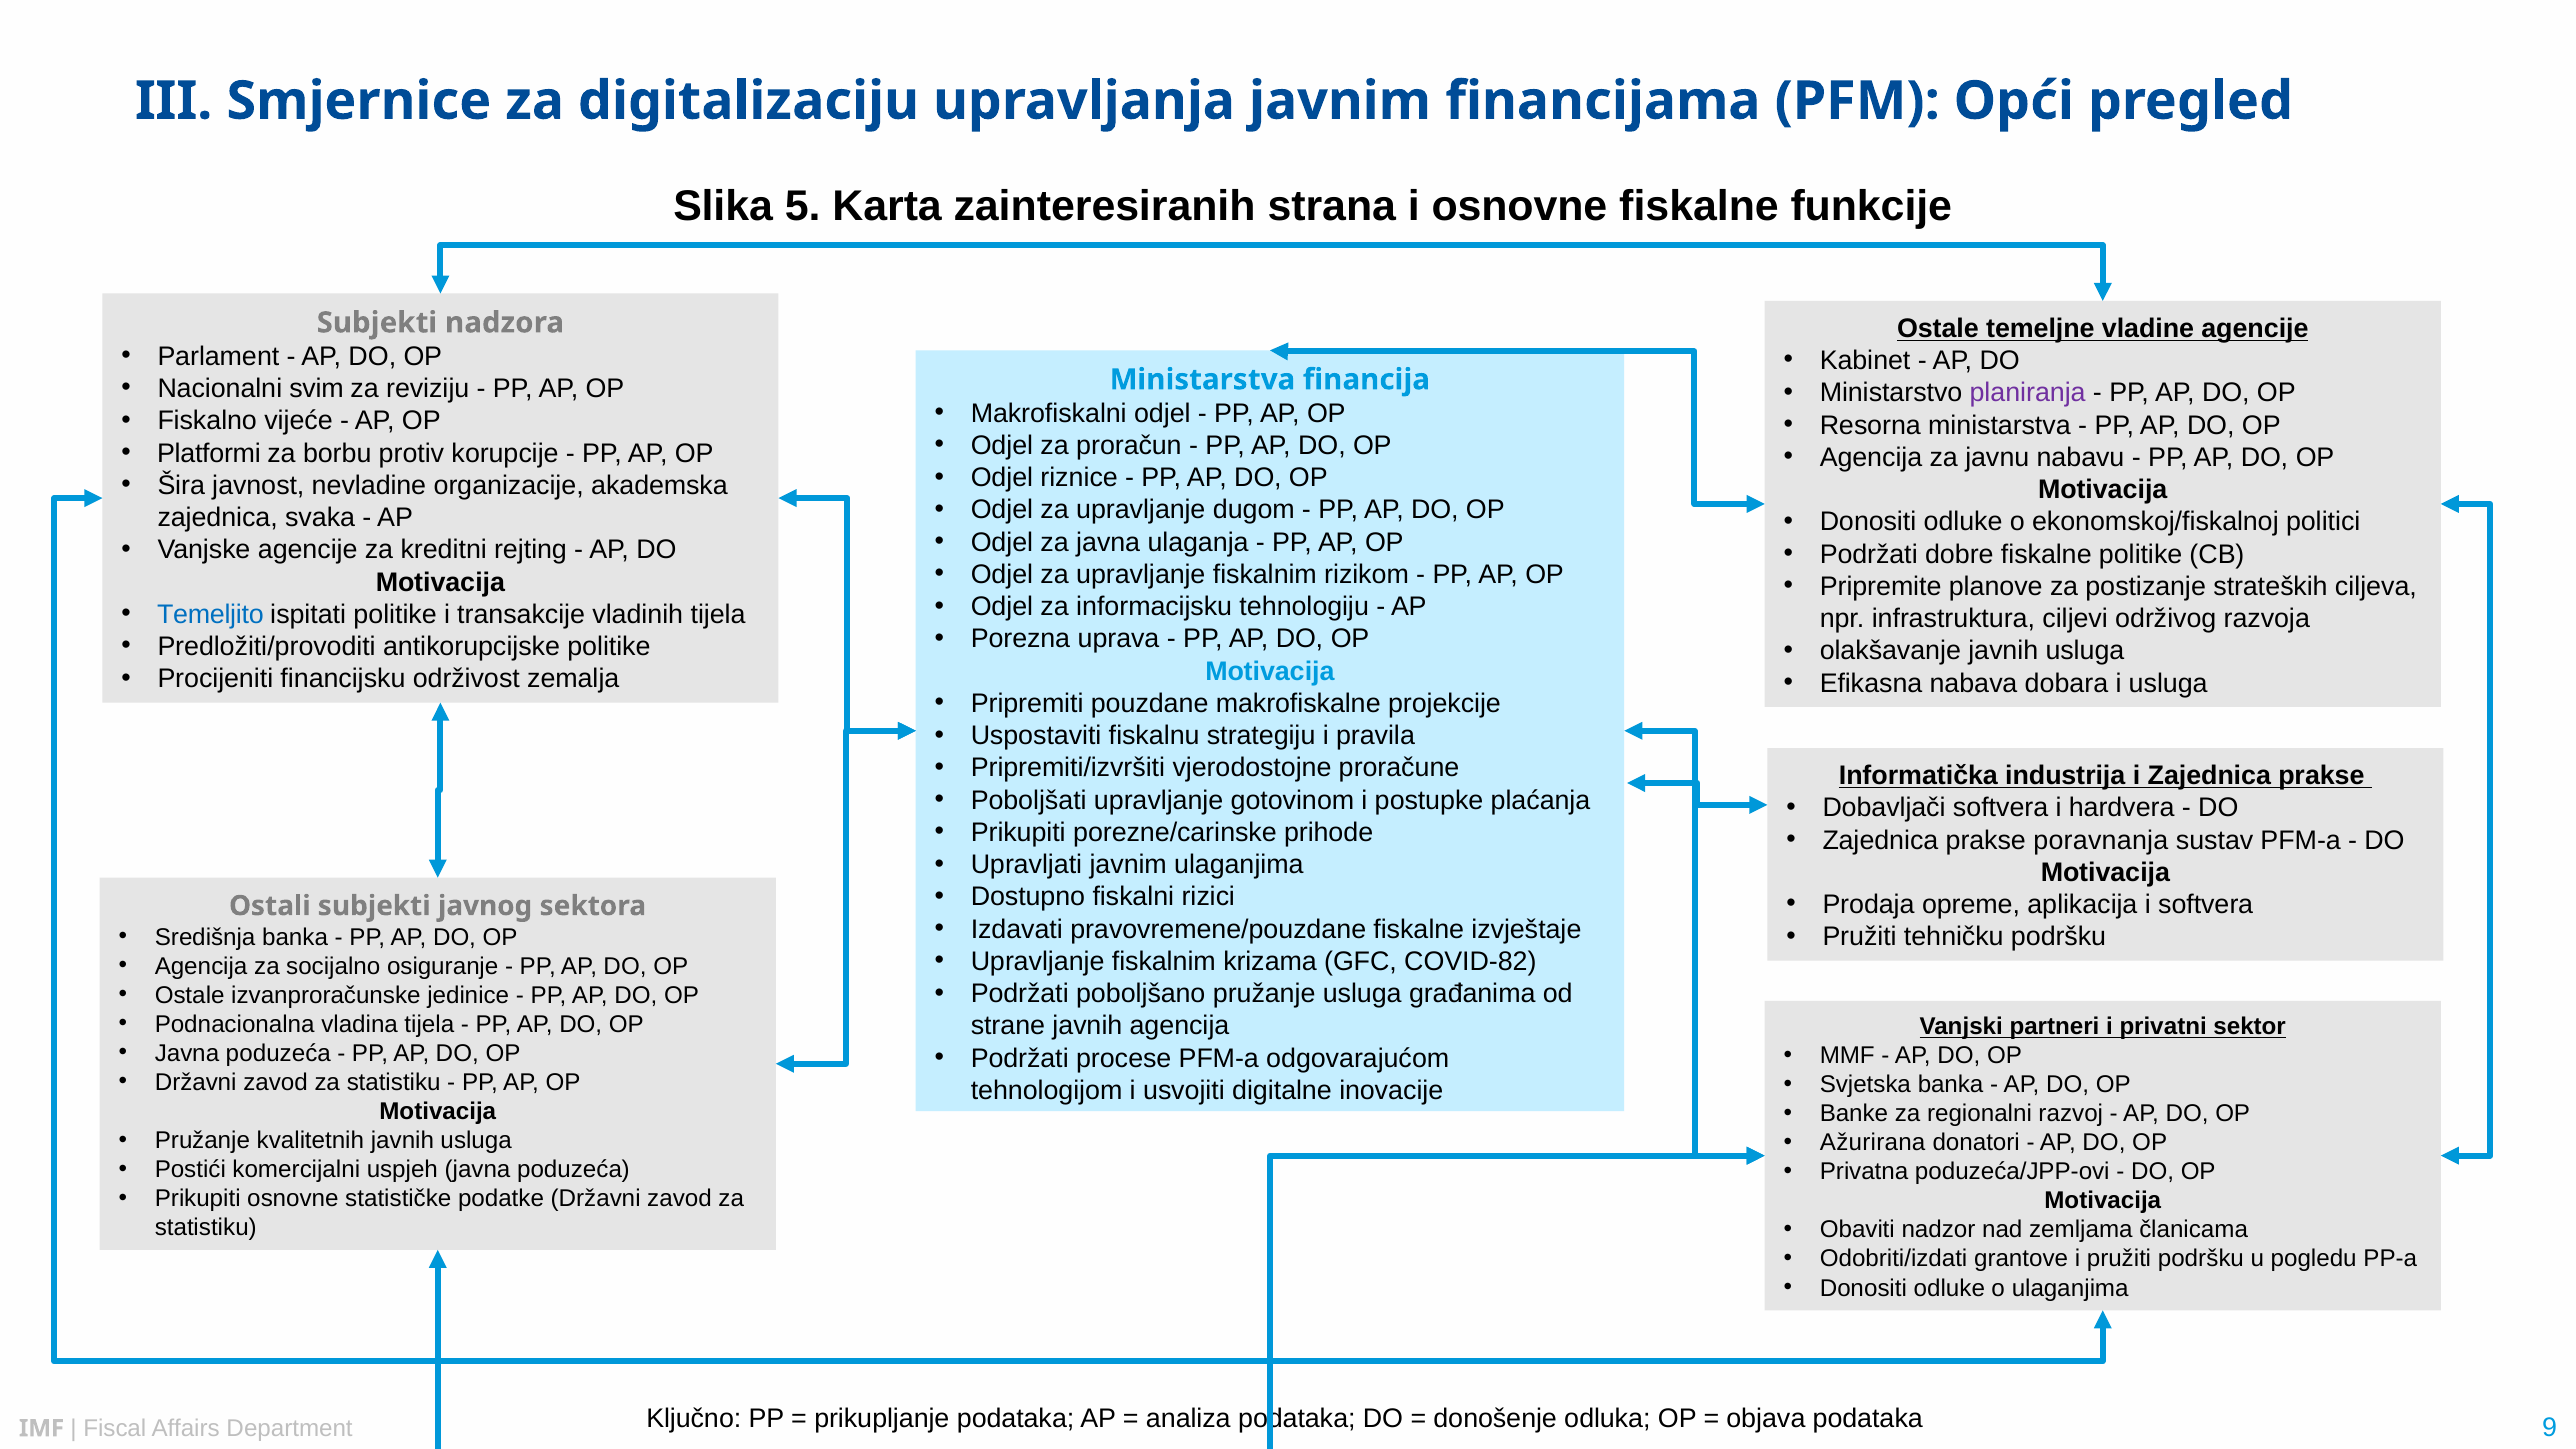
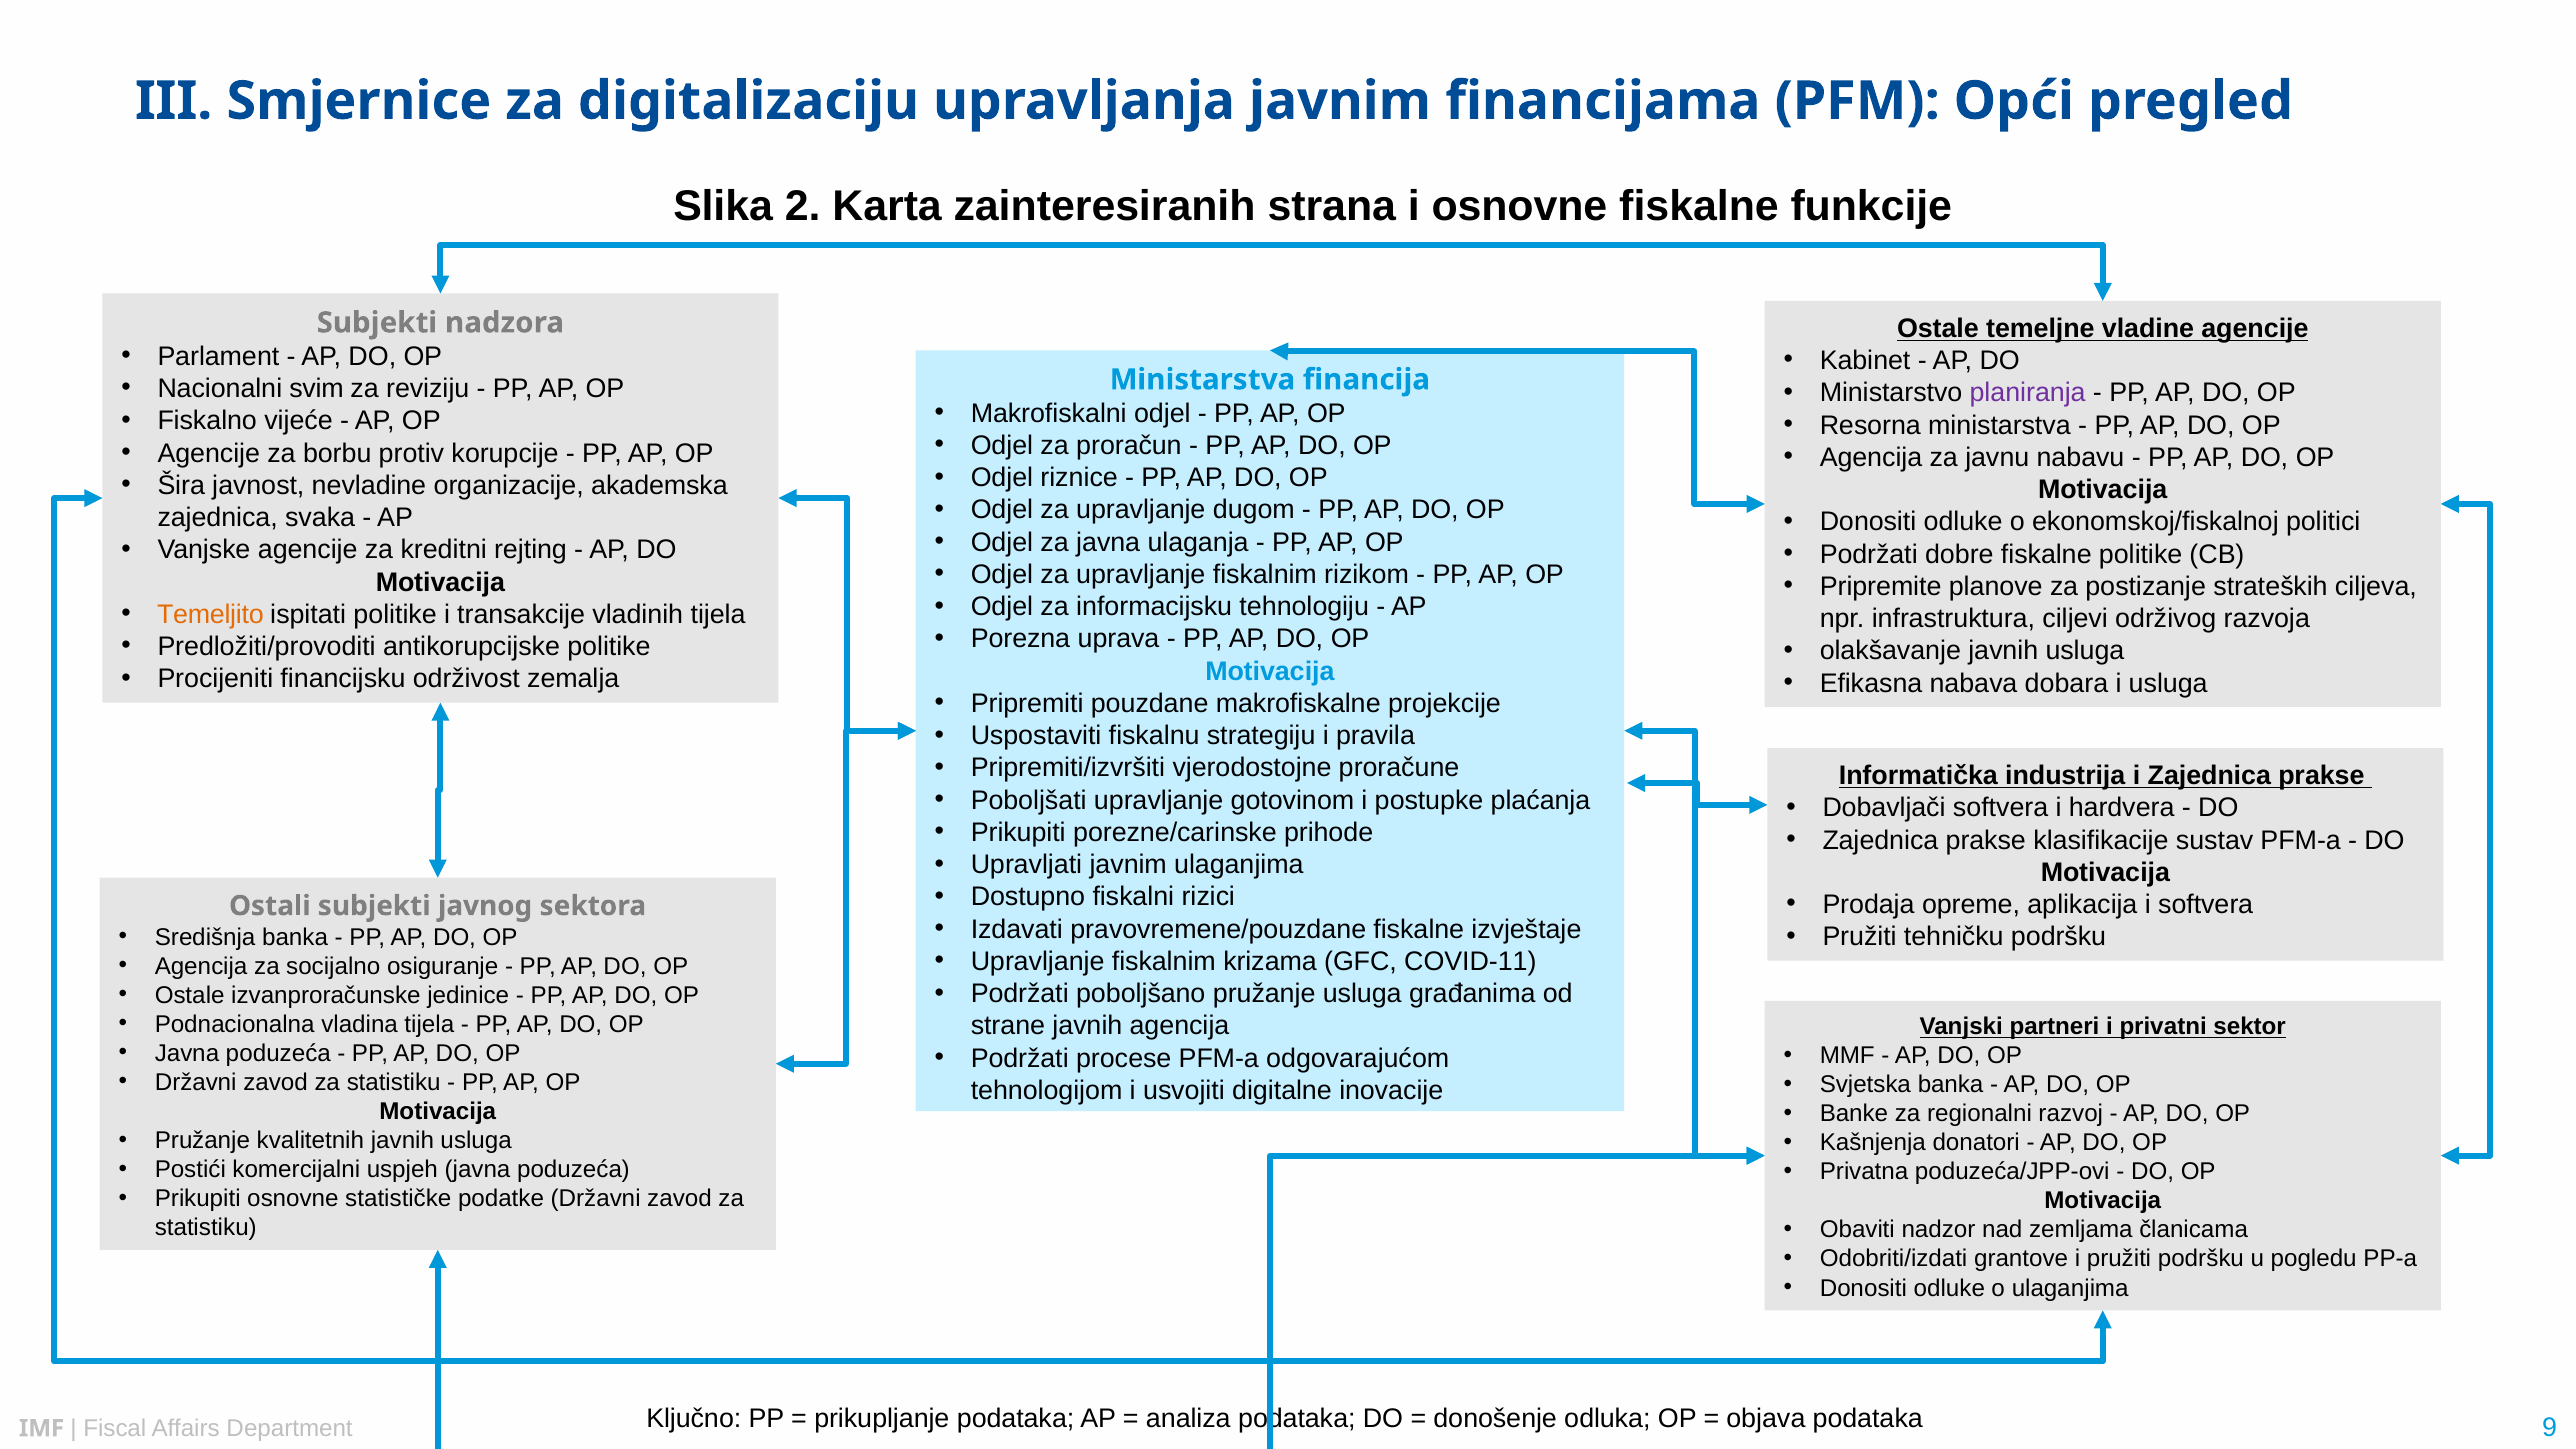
5: 5 -> 2 (803, 207)
Platformi: Platformi -> Agencije (209, 453)
Temeljito colour: blue -> orange (210, 614)
poravnanja: poravnanja -> klasifikacije (2101, 840)
COVID-82: COVID-82 -> COVID-11 (1470, 962)
Ažurirana: Ažurirana -> Kašnjenja (1873, 1143)
